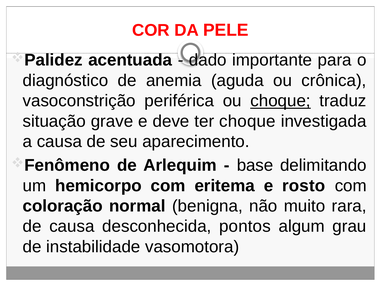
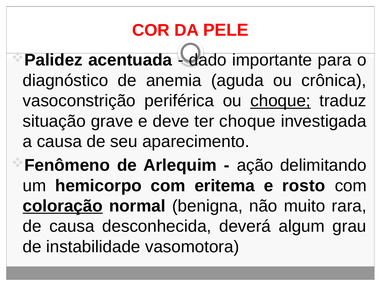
base: base -> ação (255, 165)
coloração underline: none -> present (63, 206)
pontos: pontos -> deverá (245, 226)
